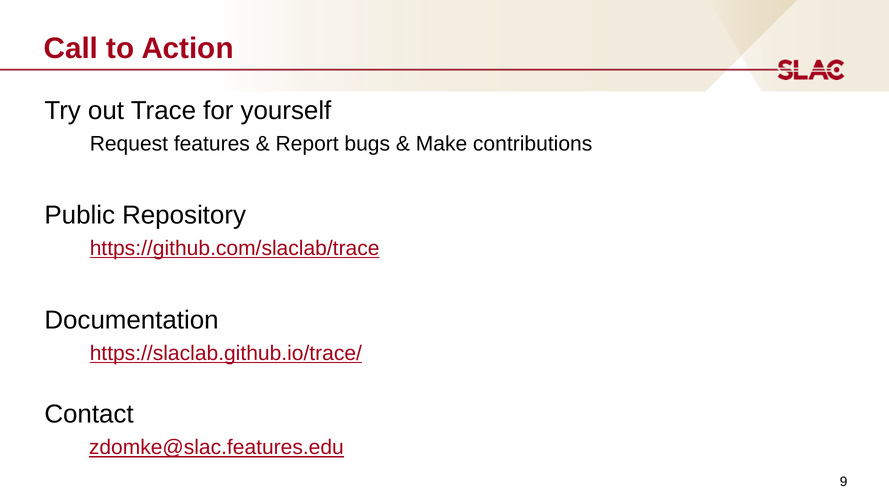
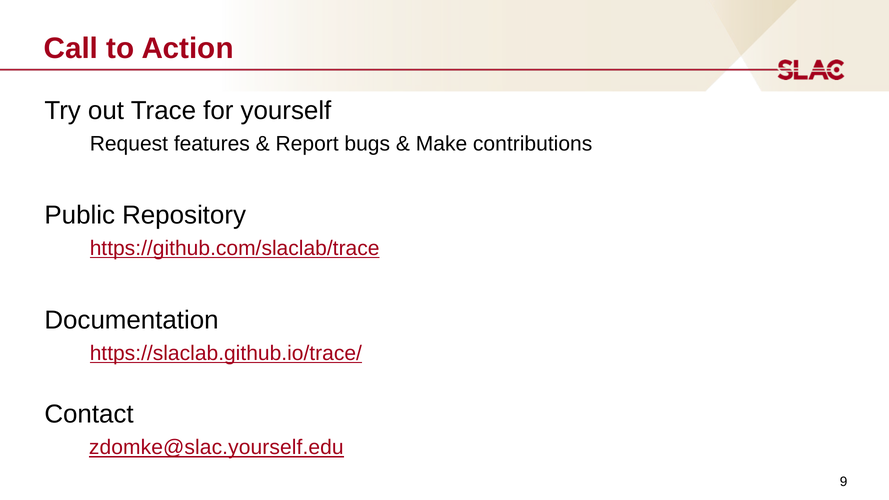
zdomke@slac.features.edu: zdomke@slac.features.edu -> zdomke@slac.yourself.edu (216, 448)
